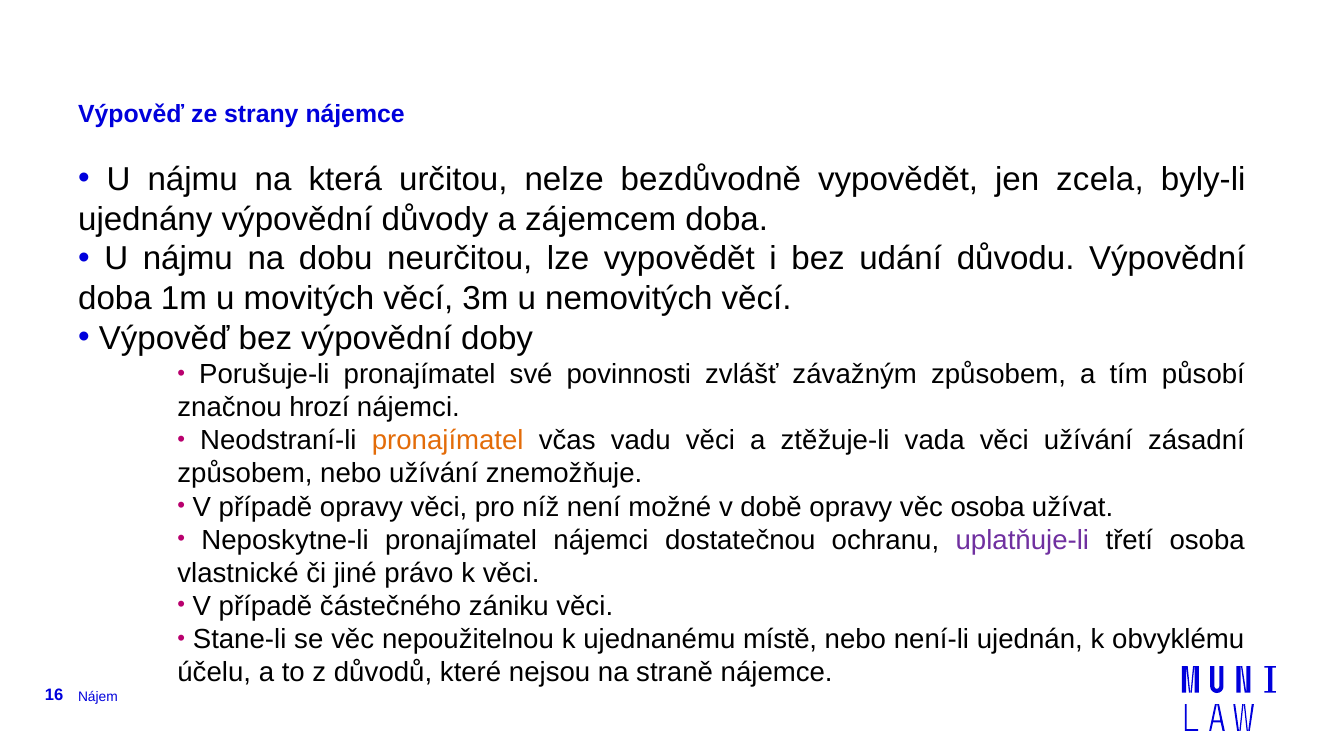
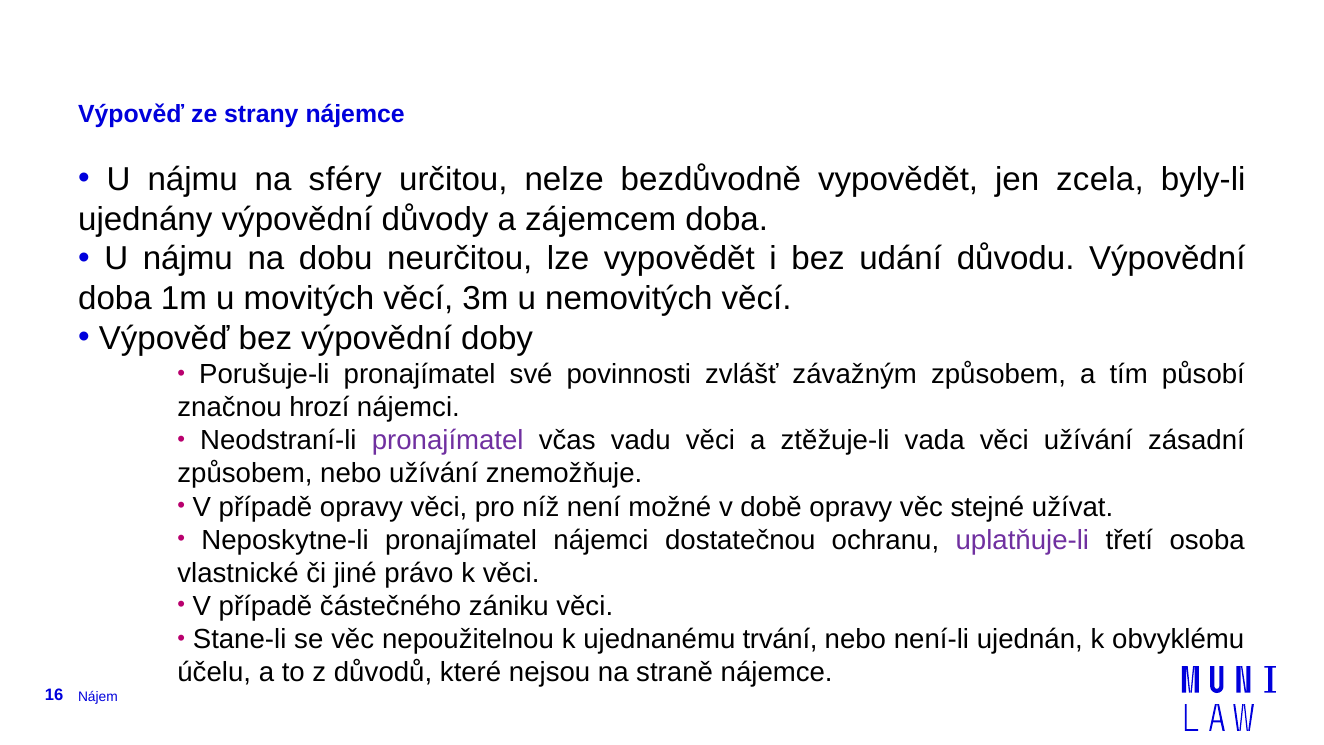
která: která -> sféry (345, 179)
pronajímatel colour: orange -> purple (448, 441)
věc osoba: osoba -> stejné (987, 507)
místě: místě -> trvání (780, 639)
